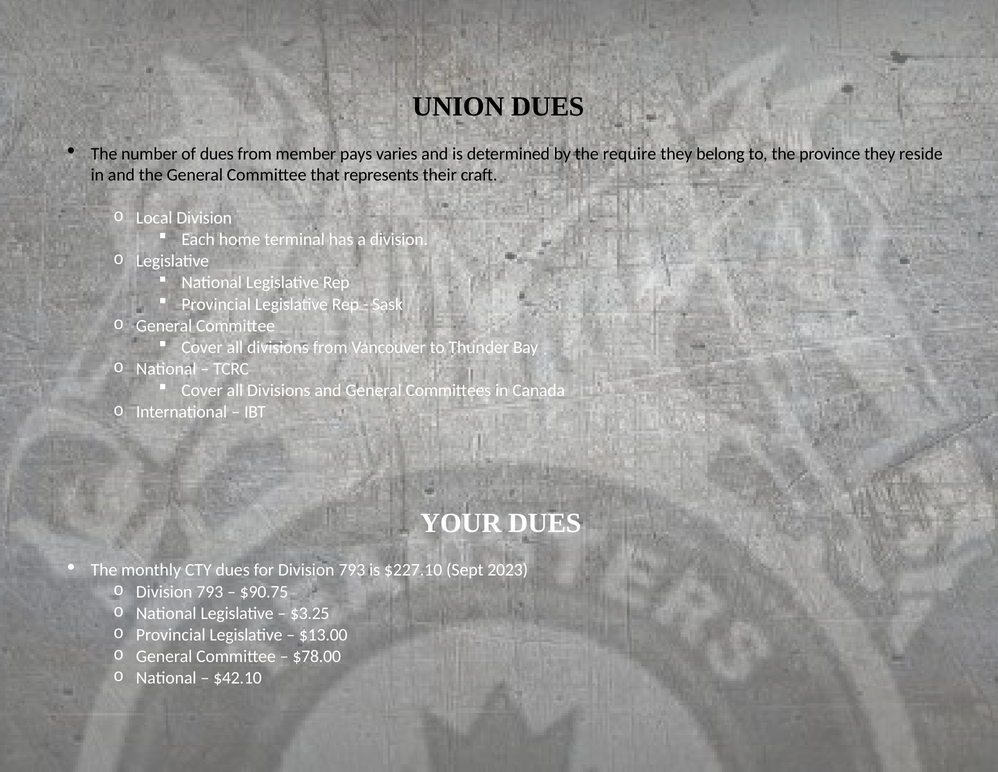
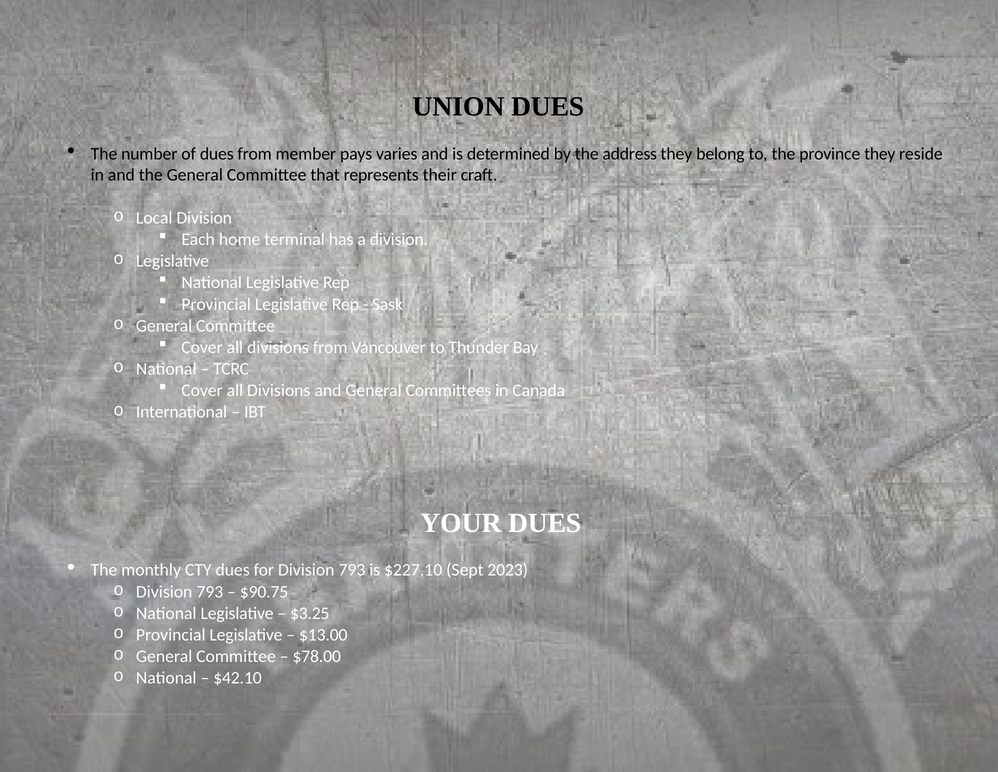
require: require -> address (630, 154)
